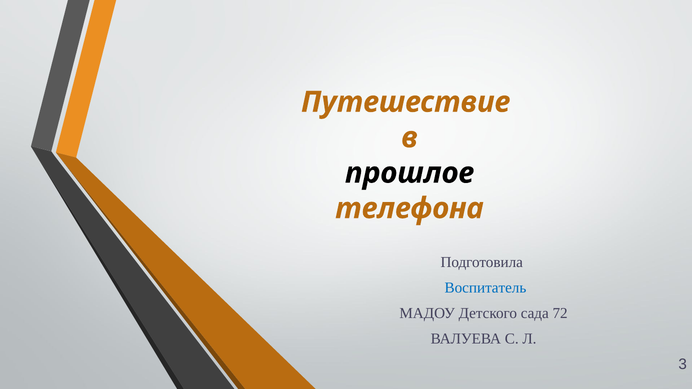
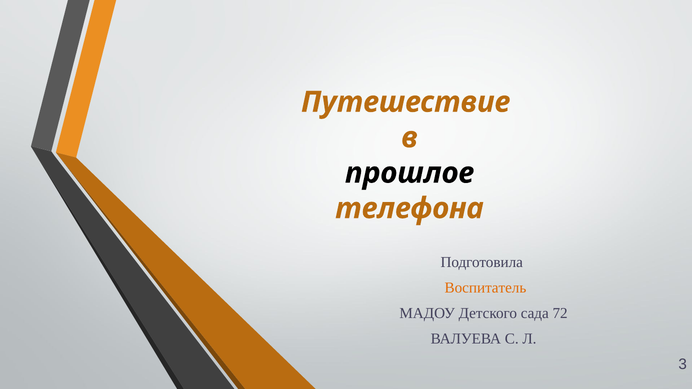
Воспитатель colour: blue -> orange (485, 288)
